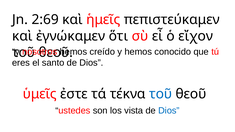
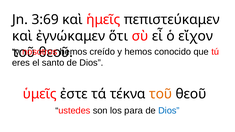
2:69: 2:69 -> 3:69 (45, 20)
τοῦ colour: blue -> orange (161, 94)
vista: vista -> para (134, 111)
